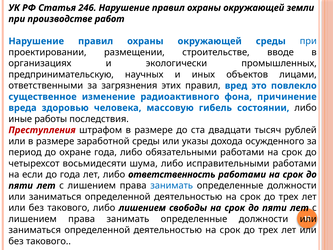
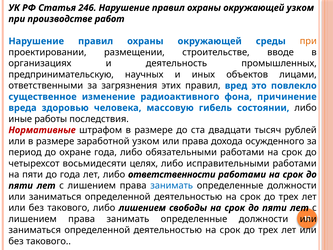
окружающей земли: земли -> узком (300, 8)
при colour: blue -> orange (308, 41)
экологически: экологически -> деятельность (176, 63)
Преступления: Преступления -> Нормативные (42, 130)
заработной среды: среды -> узком (146, 141)
или указы: указы -> права (195, 141)
шума: шума -> целях (144, 163)
на если: если -> пяти (33, 174)
ответственность: ответственность -> ответственности (172, 174)
